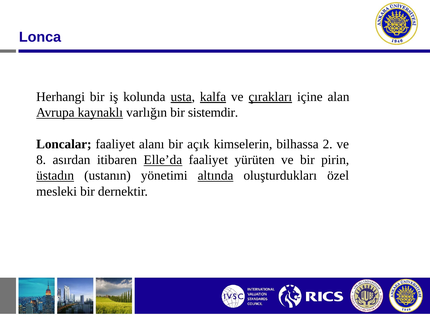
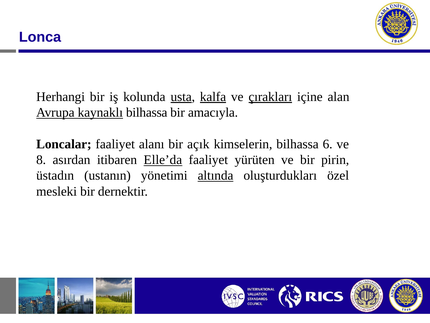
kaynaklı varlığın: varlığın -> bilhassa (147, 112)
sistemdir: sistemdir -> amacıyla (213, 112)
2: 2 -> 6 (328, 144)
üstadın underline: present -> none (55, 175)
